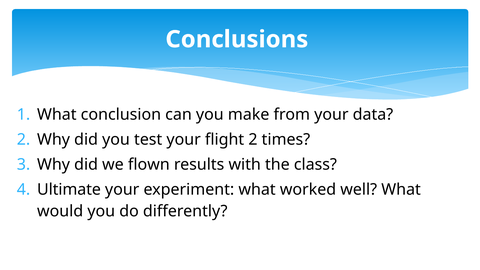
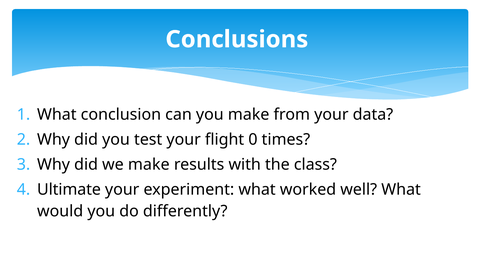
flight 2: 2 -> 0 (253, 140)
we flown: flown -> make (149, 165)
